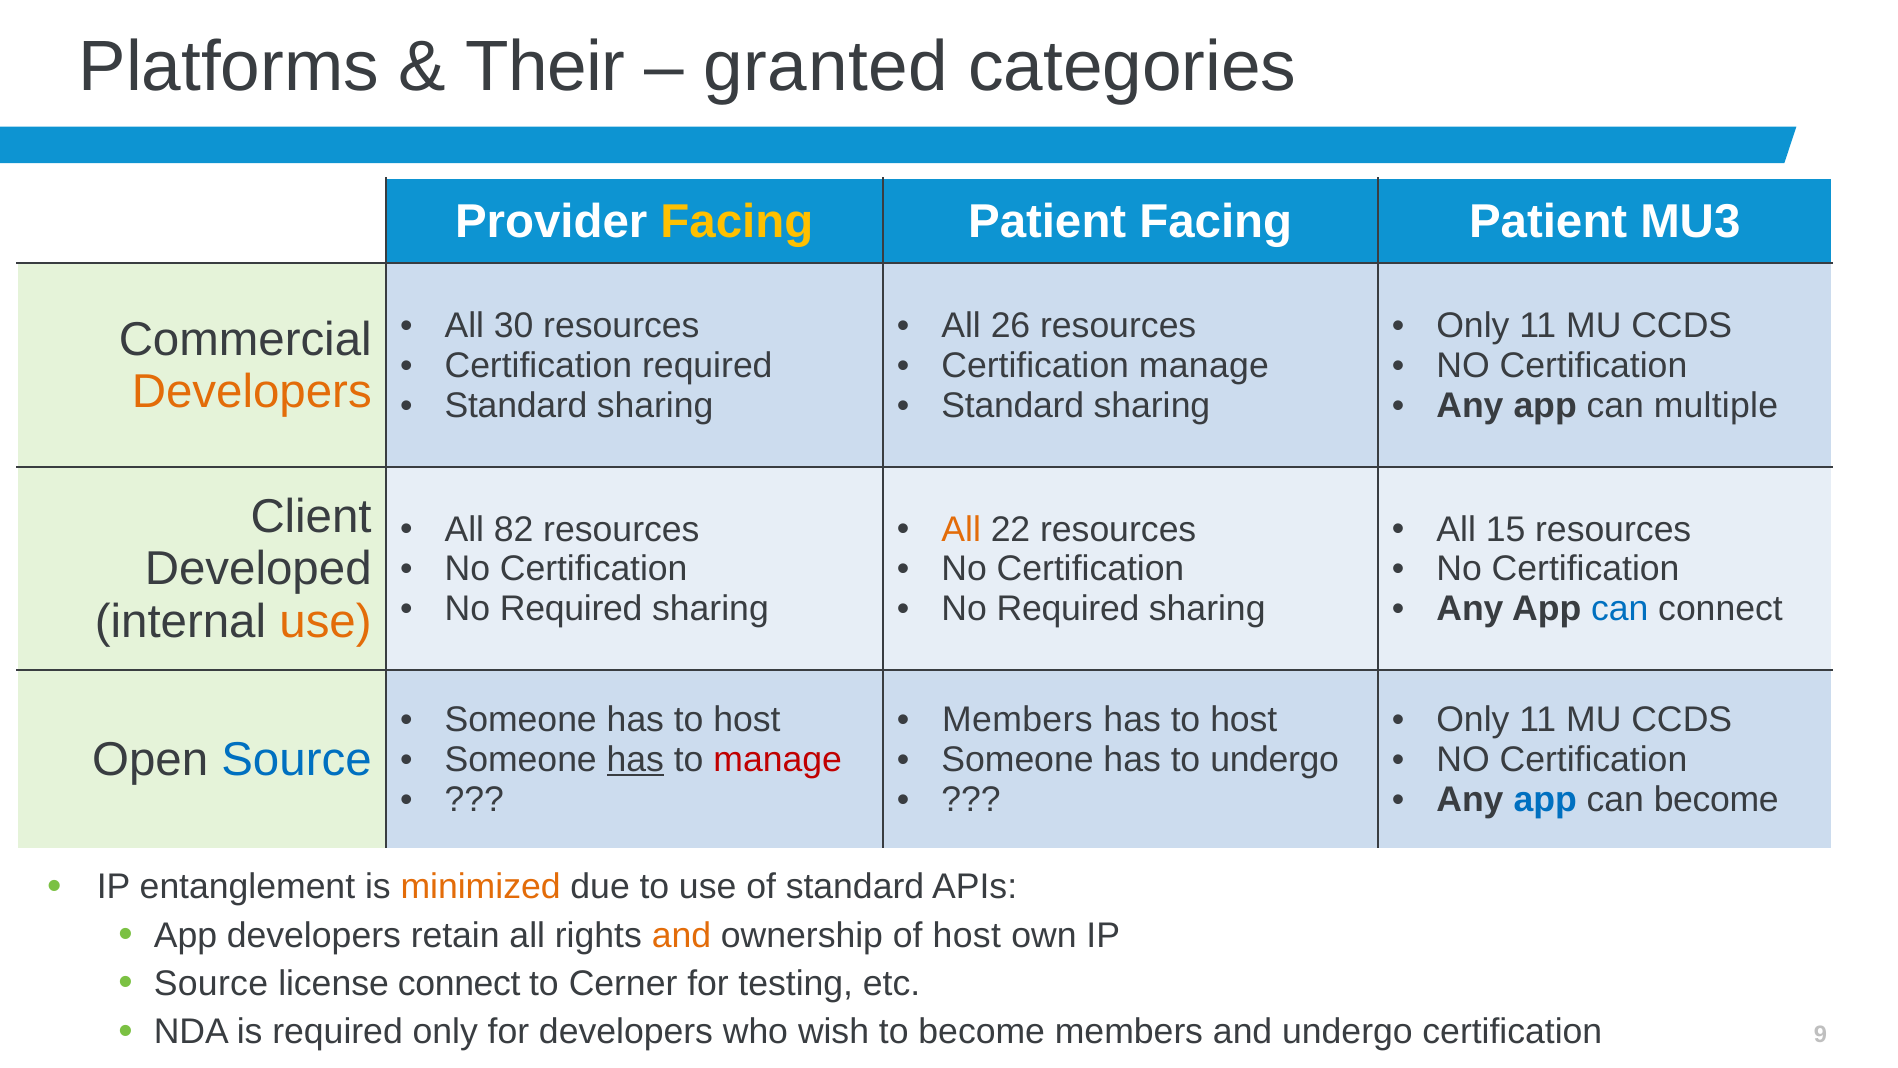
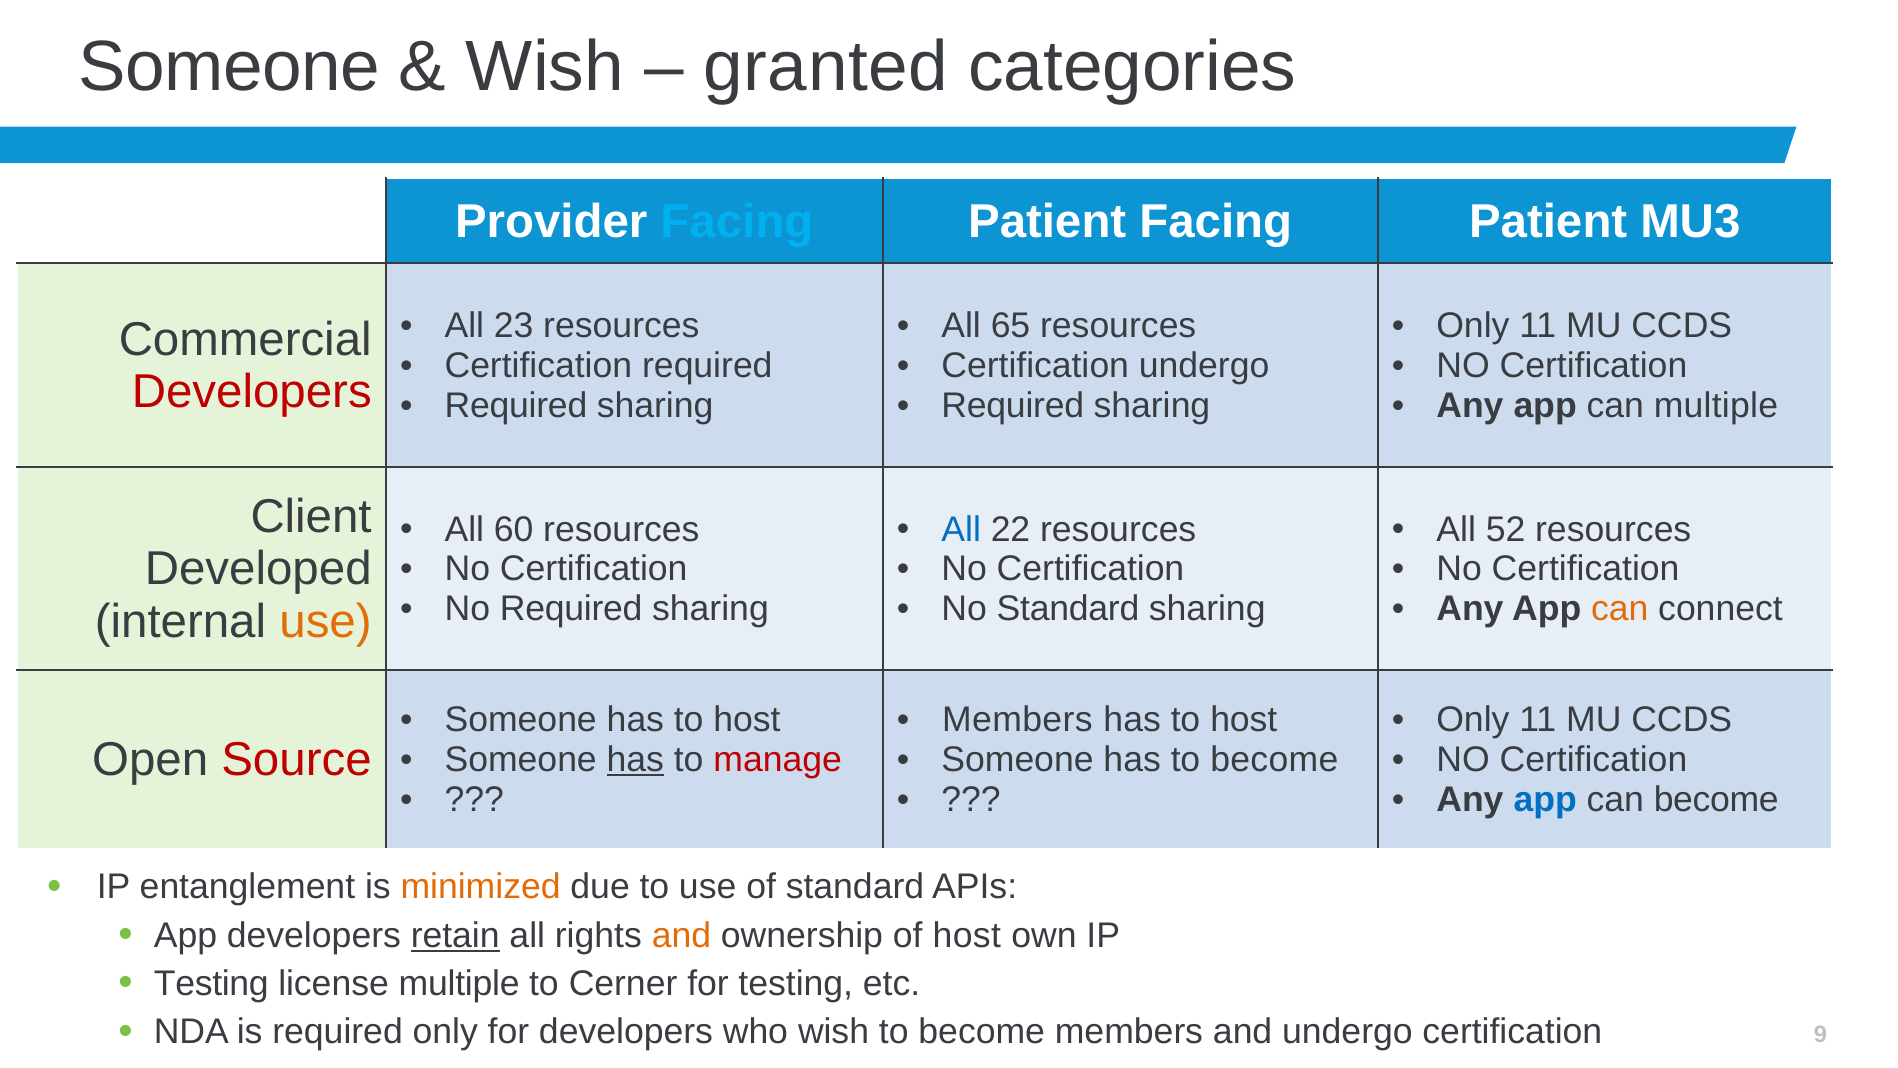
Platforms: Platforms -> Someone (229, 67)
Their: Their -> Wish (545, 67)
Facing colour: yellow -> light blue (737, 221)
30: 30 -> 23 (514, 326)
26: 26 -> 65 (1011, 326)
Certification manage: manage -> undergo (1204, 366)
Developers colour: orange -> red (252, 392)
Standard: Standard -> Required (516, 405)
Standard: Standard -> Required (1013, 405)
82: 82 -> 60 (514, 529)
All colour: orange -> blue (961, 529)
15: 15 -> 52 (1506, 529)
Required: Required -> Standard (1068, 609)
can colour: blue -> orange (1620, 609)
Source colour: blue -> red (297, 760)
has to undergo: undergo -> become (1274, 760)
retain underline: none -> present (455, 935)
Source: Source -> Testing (211, 983)
license connect: connect -> multiple (459, 983)
